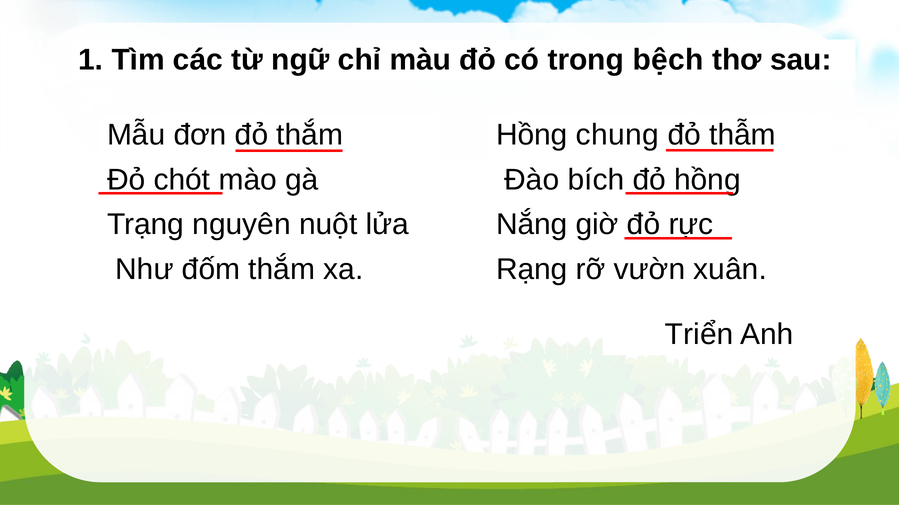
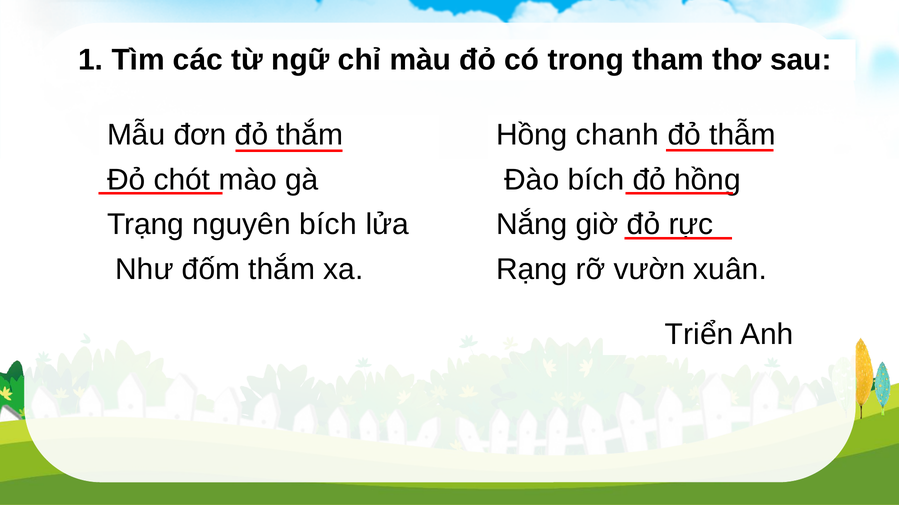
bệch: bệch -> tham (668, 60)
chung: chung -> chanh (617, 135)
nguyên nuột: nuột -> bích (328, 225)
